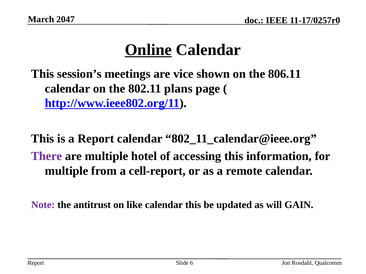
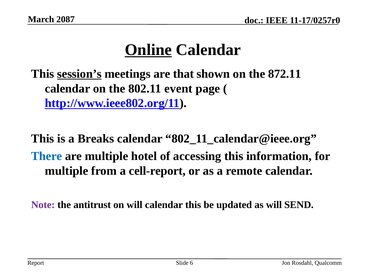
2047: 2047 -> 2087 (66, 19)
session’s underline: none -> present (79, 74)
vice: vice -> that (184, 74)
806.11: 806.11 -> 872.11 (285, 74)
plans: plans -> event (178, 89)
a Report: Report -> Breaks (96, 139)
There colour: purple -> blue (47, 156)
on like: like -> will (135, 205)
GAIN: GAIN -> SEND (299, 205)
